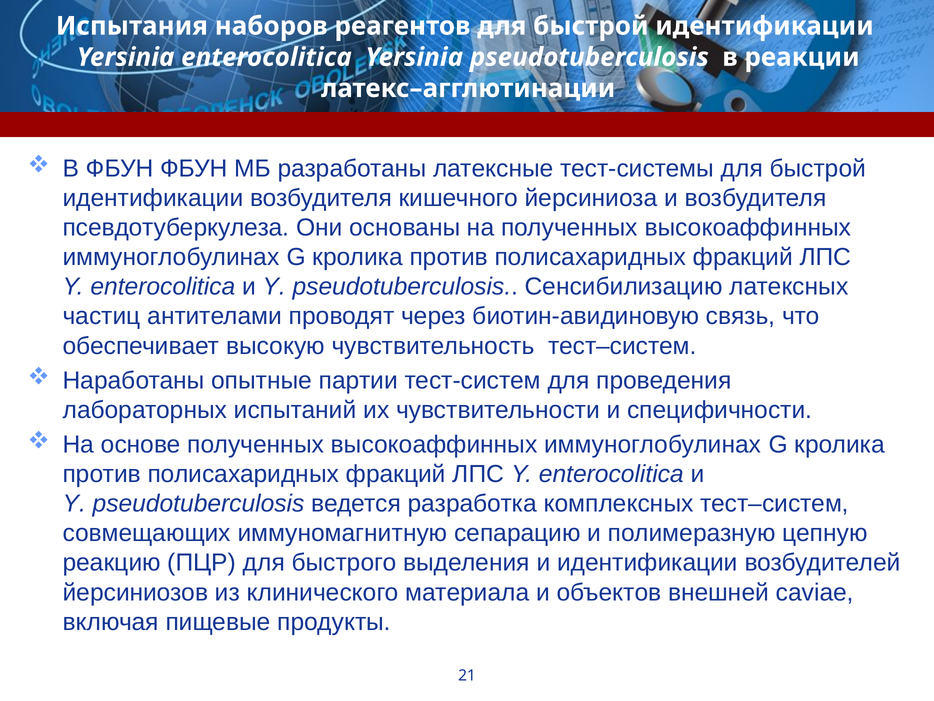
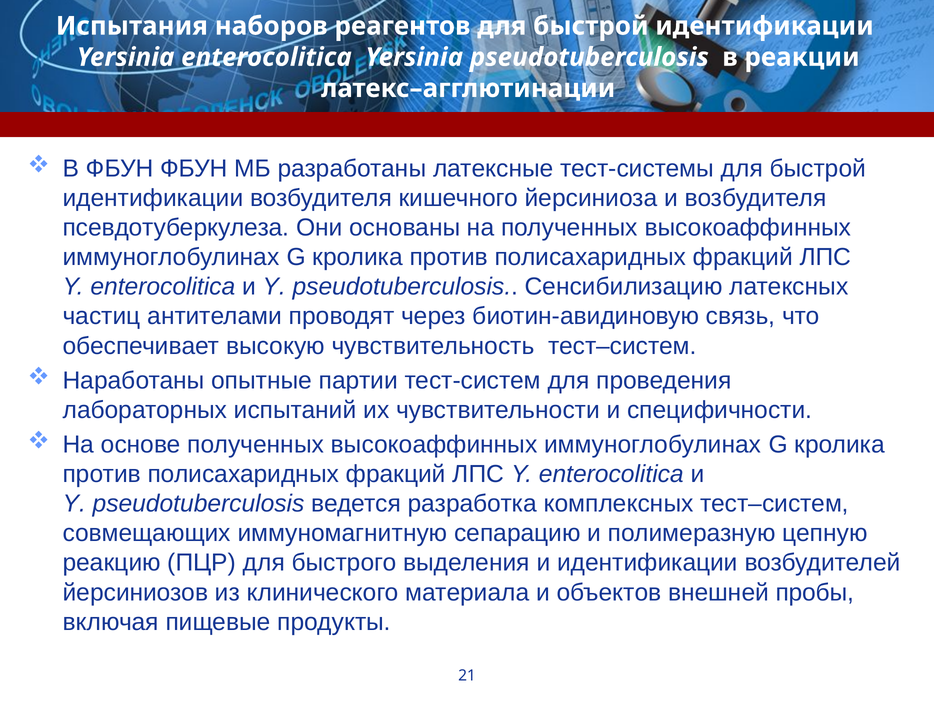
caviae: caviae -> пробы (815, 592)
